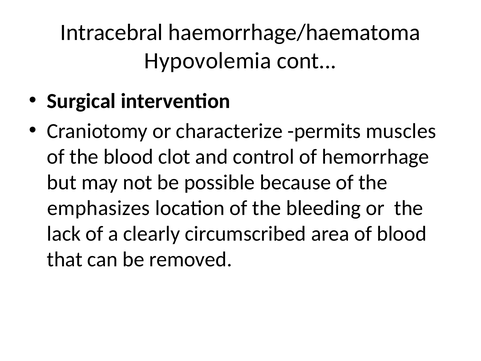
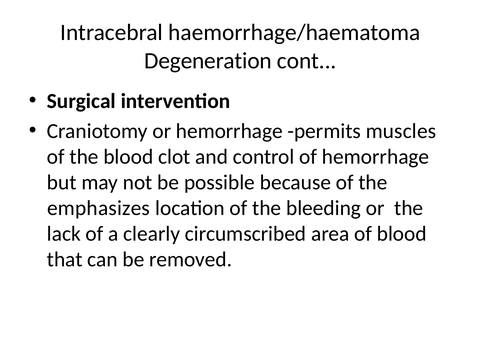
Hypovolemia: Hypovolemia -> Degeneration (208, 61)
or characterize: characterize -> hemorrhage (229, 131)
